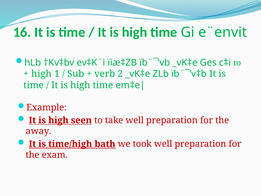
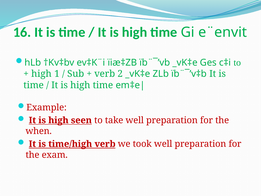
away: away -> when (39, 131)
time/high bath: bath -> verb (105, 144)
